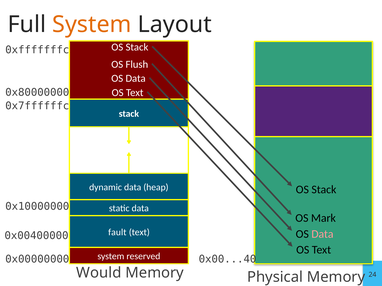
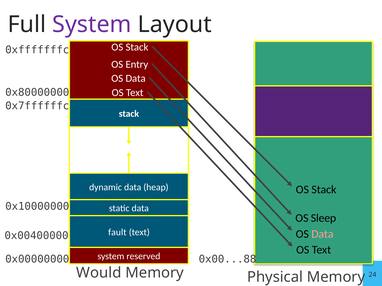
System colour: orange -> purple (92, 24)
Flush: Flush -> Entry (137, 64)
Mark: Mark -> Sleep (323, 218)
0x00...40: 0x00...40 -> 0x00...88 (228, 260)
